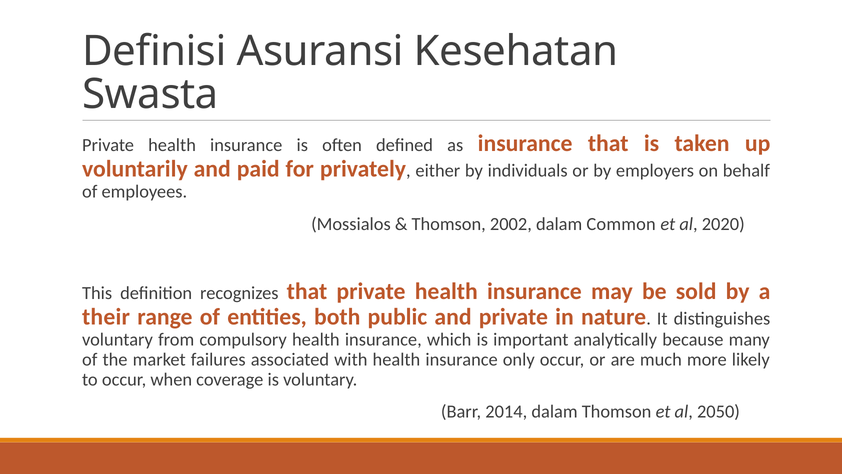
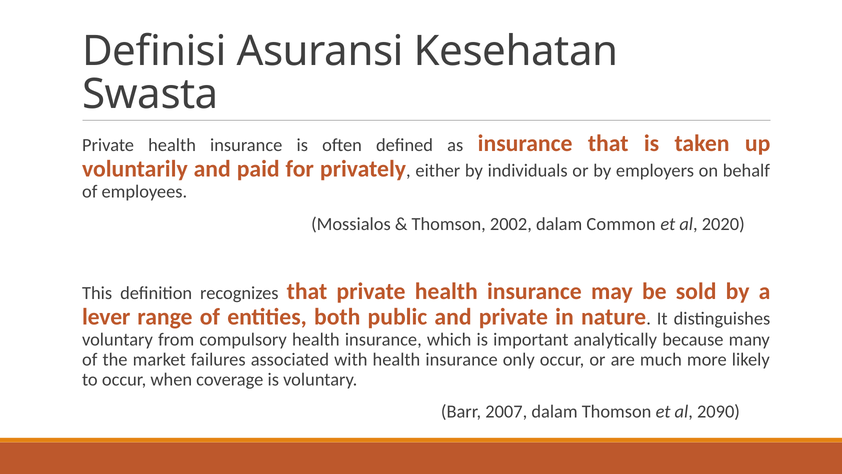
their: their -> lever (106, 317)
2014: 2014 -> 2007 (506, 411)
2050: 2050 -> 2090 (718, 411)
